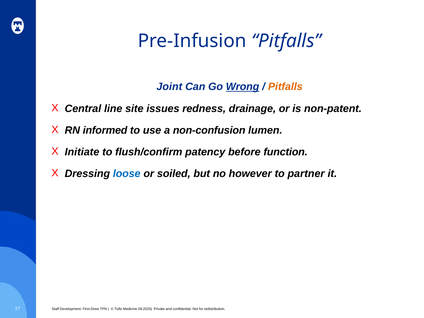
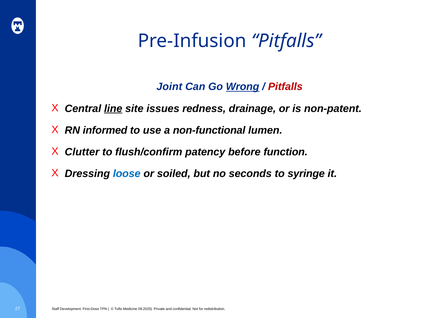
Pitfalls colour: orange -> red (285, 87)
line underline: none -> present (113, 109)
non-confusion: non-confusion -> non-functional (209, 130)
Initiate: Initiate -> Clutter (82, 152)
however: however -> seconds (250, 174)
partner: partner -> syringe (306, 174)
